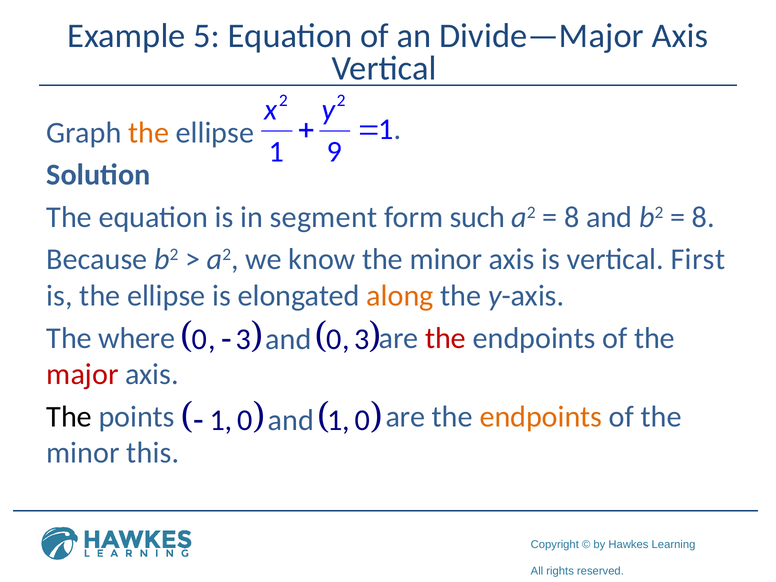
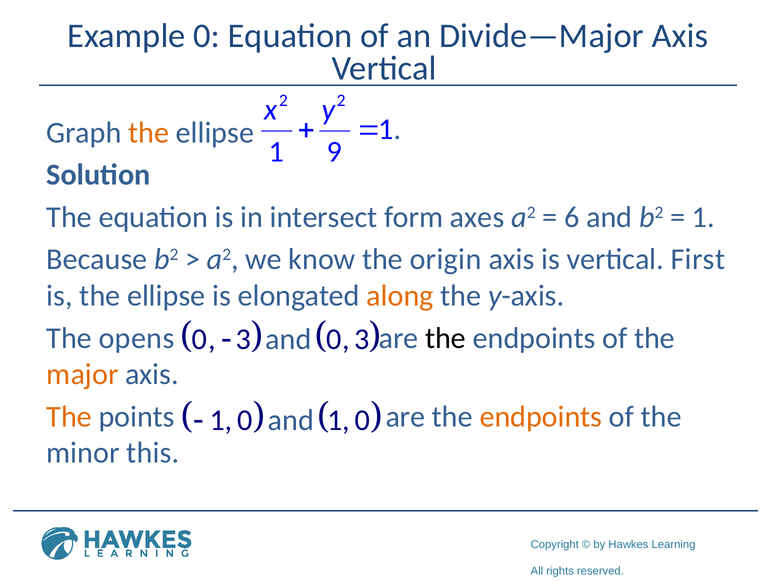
Example 5: 5 -> 0 (207, 36)
segment: segment -> intersect (324, 217)
such: such -> axes (477, 217)
8: 8 -> 6 (572, 217)
8: 8 -> 1 (703, 217)
know the minor: minor -> origin (446, 260)
where: where -> opens (137, 338)
the colour: red -> black (445, 338)
major colour: red -> orange (82, 374)
The colour: black -> orange (69, 417)
